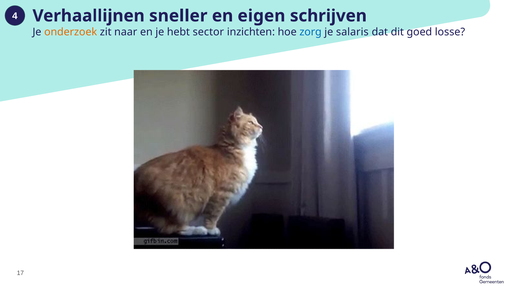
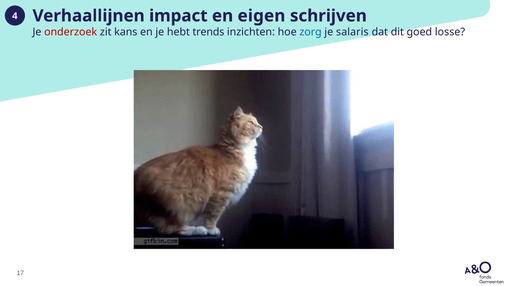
sneller: sneller -> impact (178, 16)
onderzoek colour: orange -> red (71, 32)
naar: naar -> kans (126, 32)
sector: sector -> trends (208, 32)
